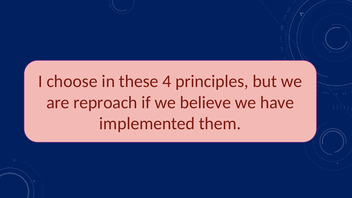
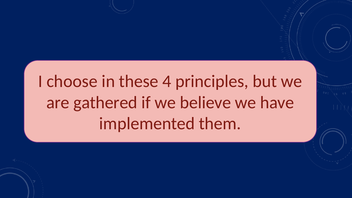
reproach: reproach -> gathered (105, 103)
